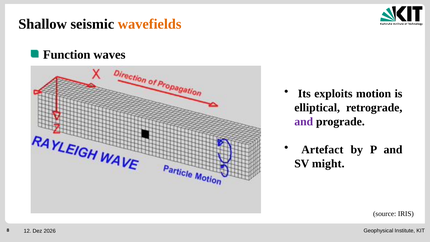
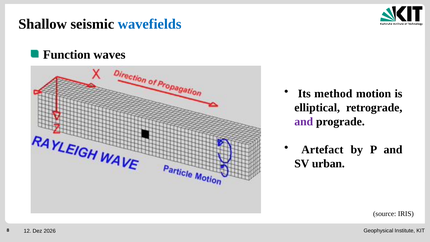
wavefields colour: orange -> blue (150, 24)
exploits: exploits -> method (333, 94)
might: might -> urban (328, 164)
